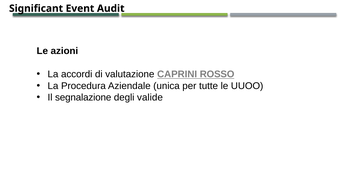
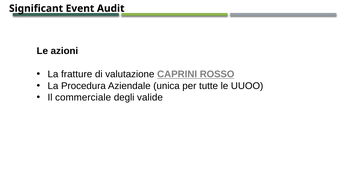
accordi: accordi -> fratture (77, 74)
segnalazione: segnalazione -> commerciale (83, 98)
